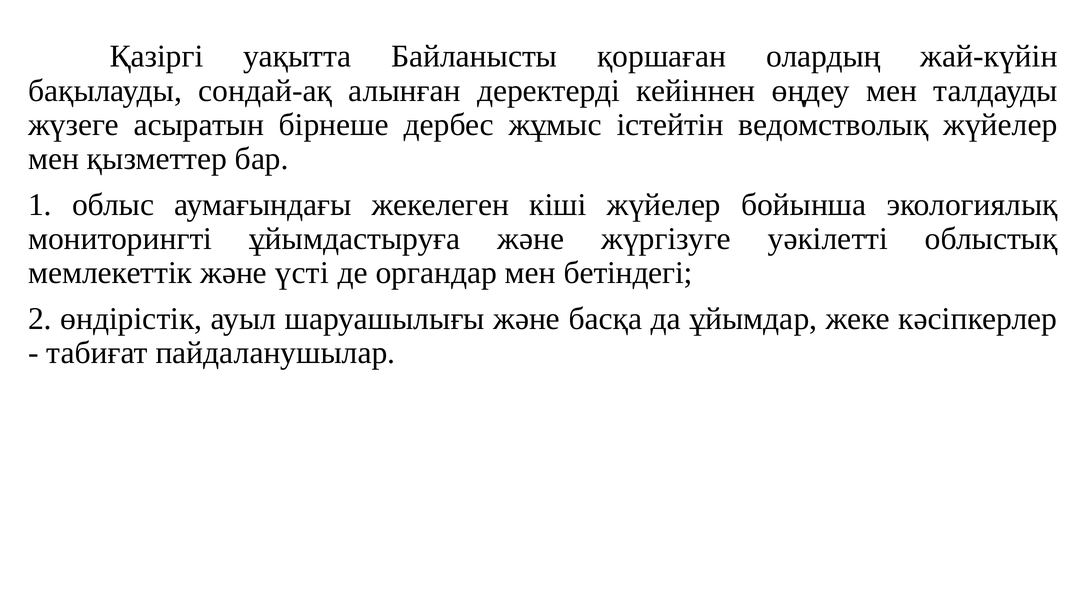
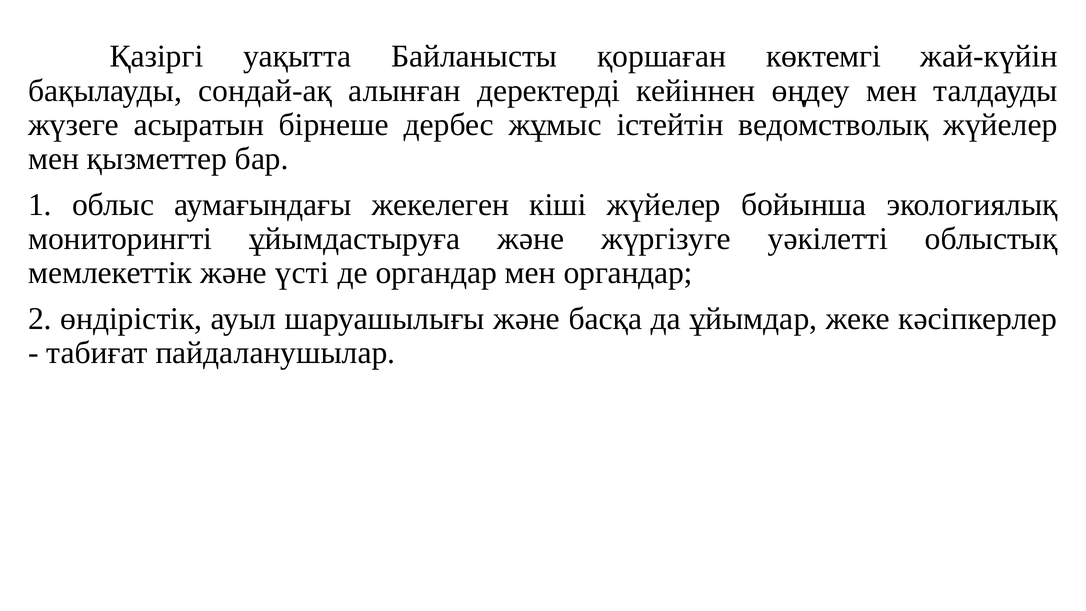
олардың: олардың -> көктемгі (823, 56)
мен бетіндегі: бетіндегі -> органдар (628, 273)
